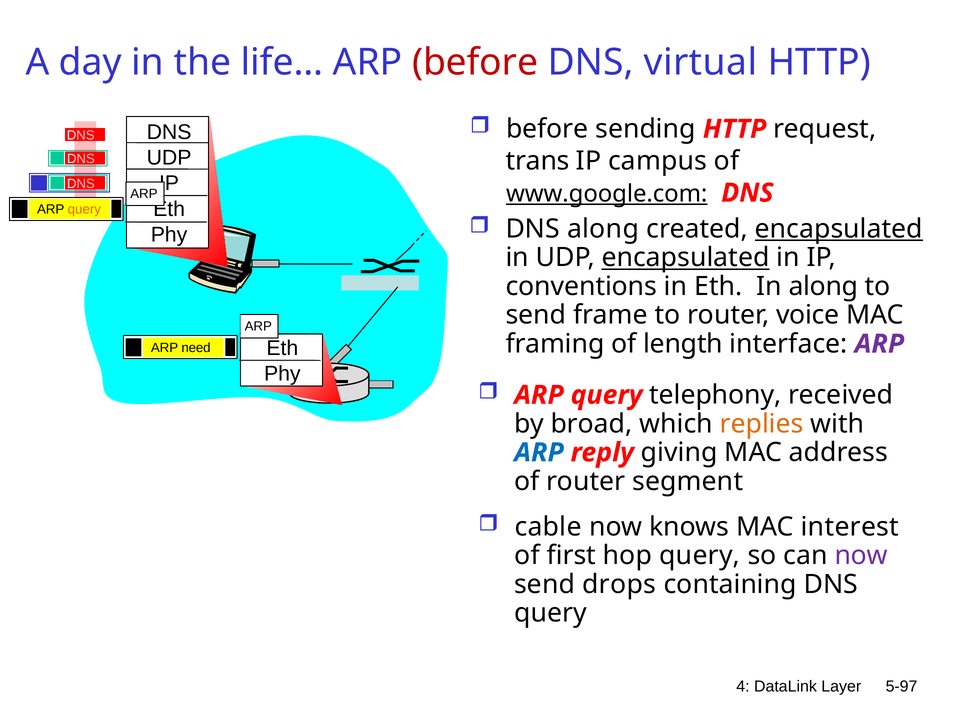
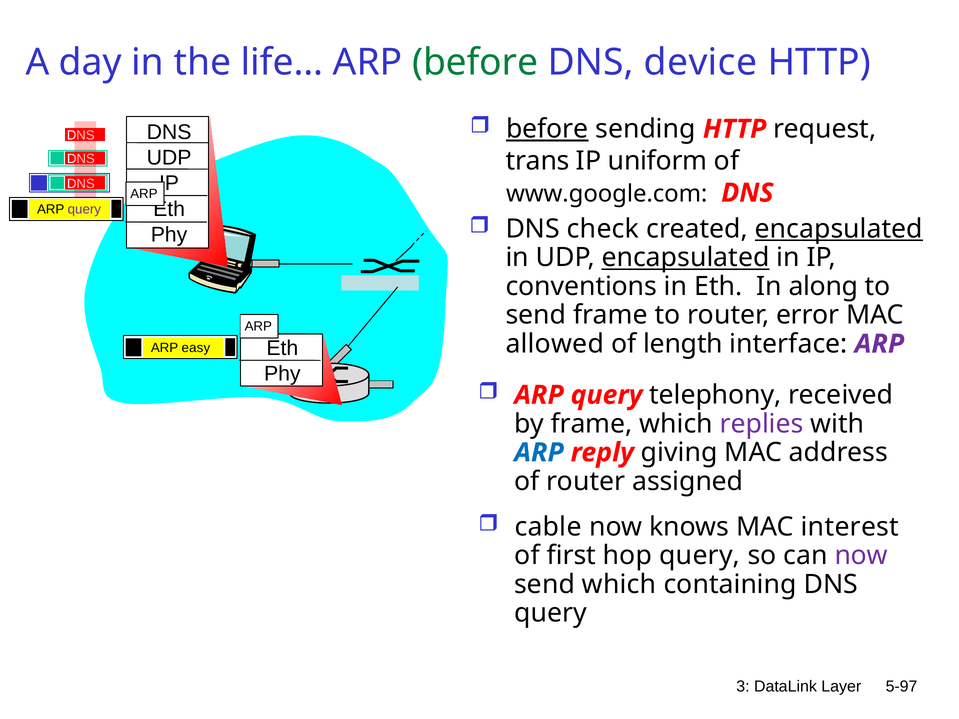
before colour: red -> green (475, 63)
virtual: virtual -> device (701, 63)
before underline: none -> present (547, 129)
campus: campus -> uniform (658, 161)
www.google.com underline: present -> none (607, 194)
query colour: orange -> purple (84, 210)
DNS along: along -> check (603, 229)
voice: voice -> error (808, 315)
framing: framing -> allowed (555, 344)
need: need -> easy (196, 348)
by broad: broad -> frame (591, 424)
replies colour: orange -> purple (762, 424)
segment: segment -> assigned (688, 482)
send drops: drops -> which (619, 585)
4: 4 -> 3 (743, 687)
